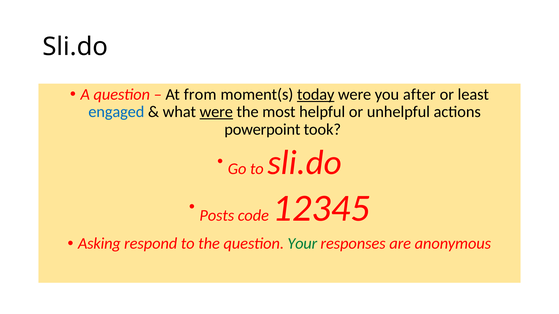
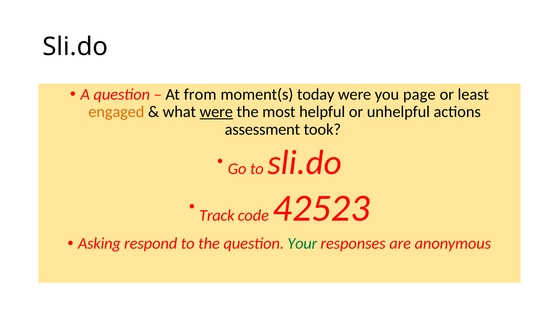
today underline: present -> none (316, 94)
after: after -> page (419, 94)
engaged colour: blue -> orange (116, 112)
powerpoint: powerpoint -> assessment (262, 130)
Posts: Posts -> Track (217, 216)
12345: 12345 -> 42523 (321, 208)
